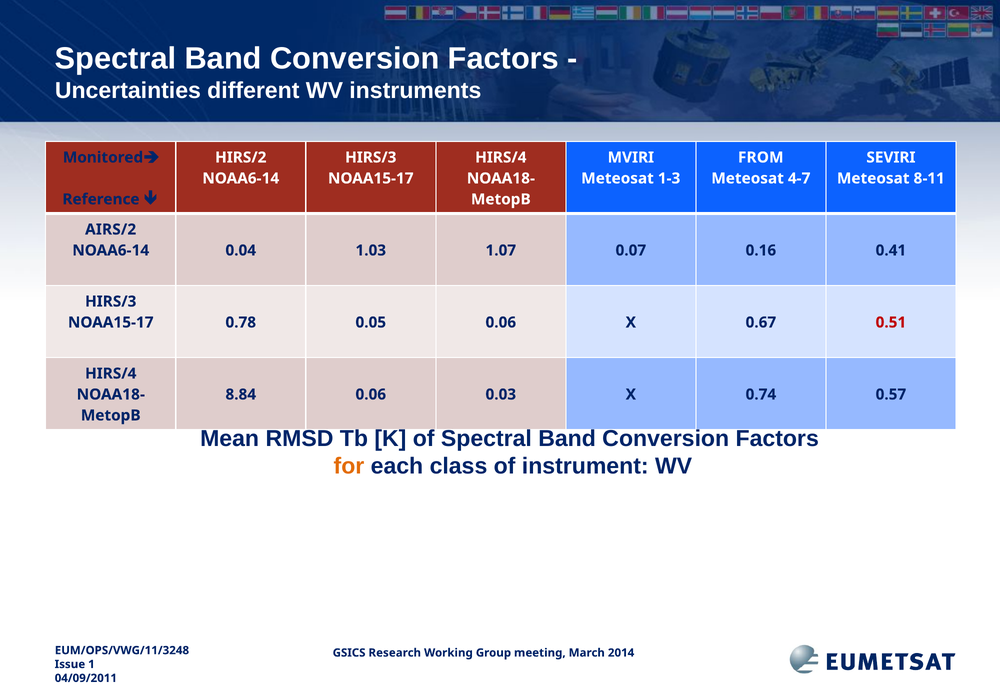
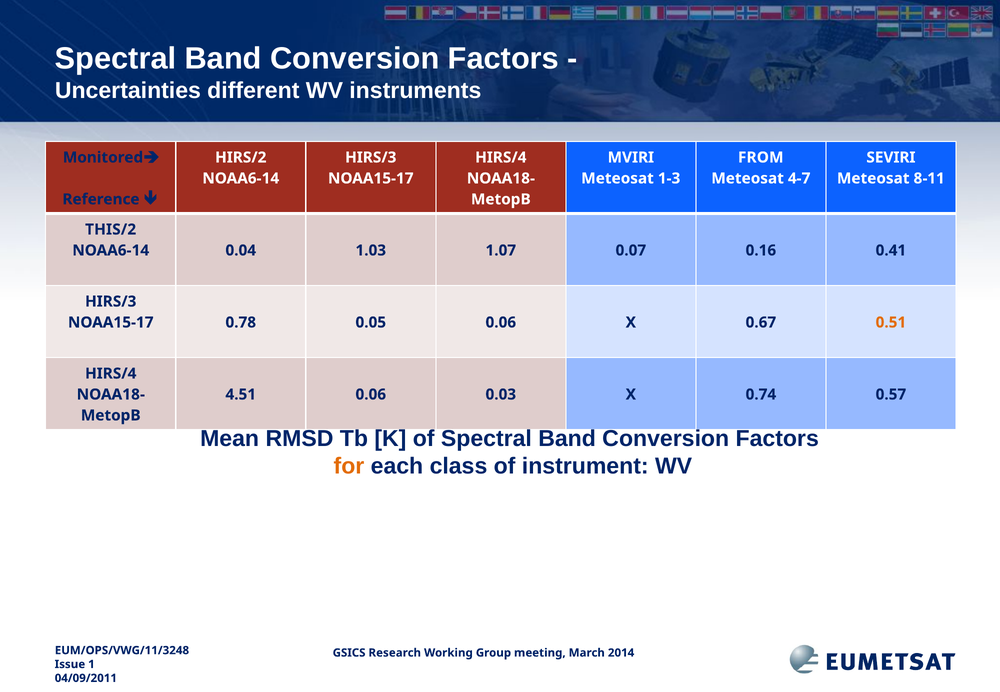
AIRS/2: AIRS/2 -> THIS/2 (111, 230)
0.51 colour: red -> orange (891, 323)
8.84: 8.84 -> 4.51 (241, 395)
